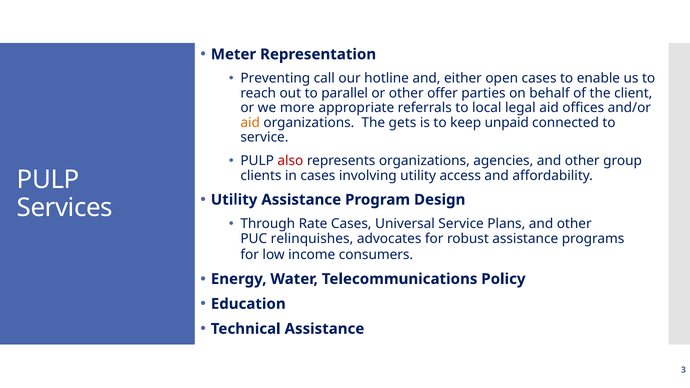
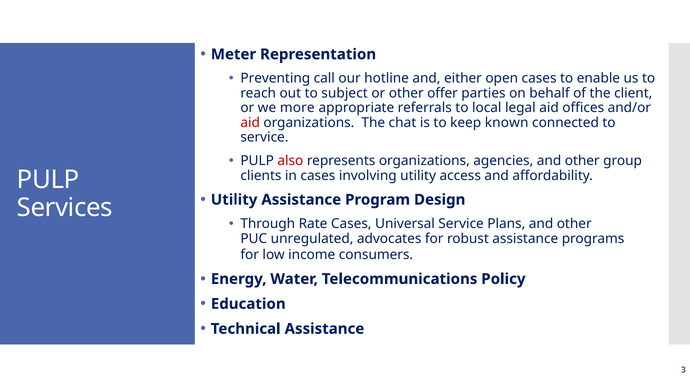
parallel: parallel -> subject (345, 93)
aid colour: orange -> red (250, 123)
gets: gets -> chat (402, 123)
unpaid: unpaid -> known (507, 123)
relinquishes: relinquishes -> unregulated (312, 239)
